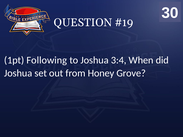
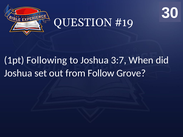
3:4: 3:4 -> 3:7 (119, 60)
Honey: Honey -> Follow (101, 73)
